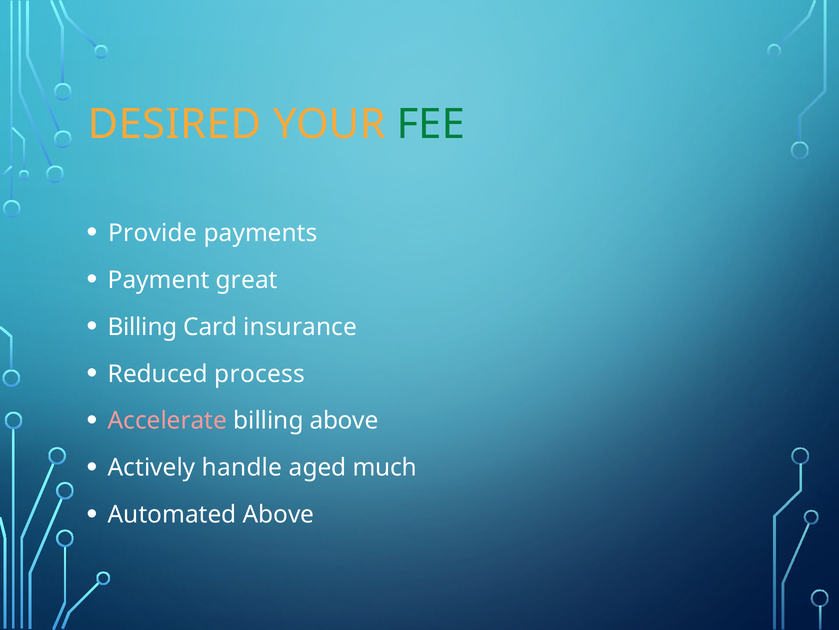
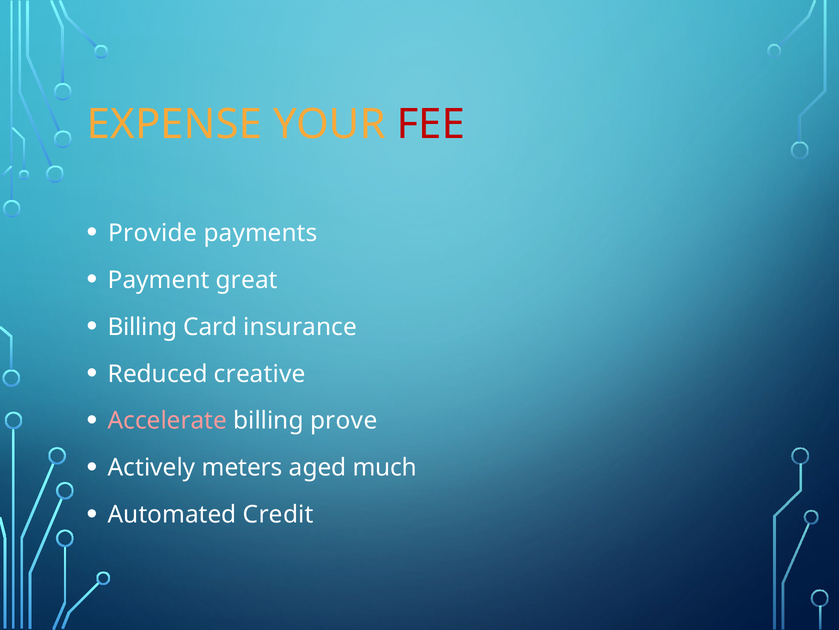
DESIRED: DESIRED -> EXPENSE (175, 124)
FEE colour: green -> red (431, 124)
process: process -> creative (260, 373)
billing above: above -> prove (344, 420)
handle: handle -> meters (242, 467)
Automated Above: Above -> Credit (278, 514)
